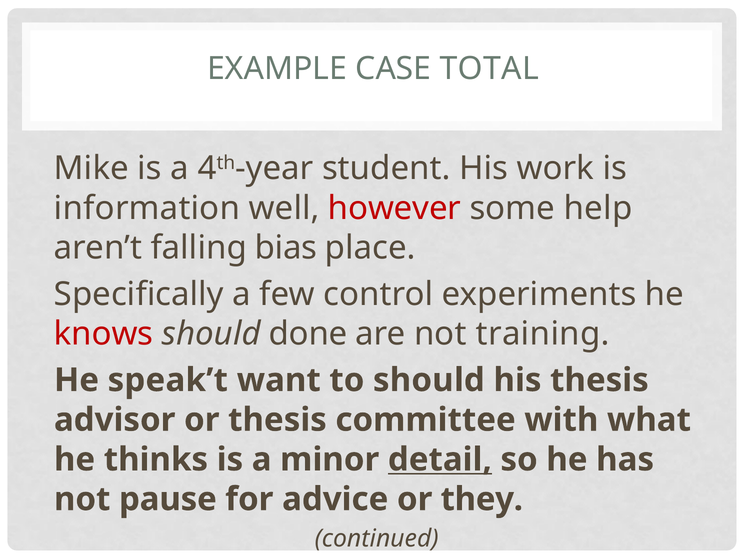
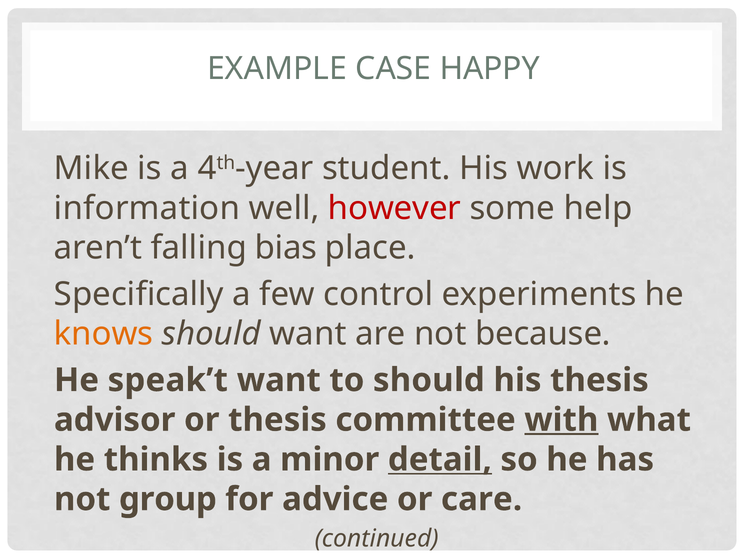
TOTAL: TOTAL -> HAPPY (490, 69)
knows colour: red -> orange (104, 334)
should done: done -> want (308, 334)
training: training -> because (543, 334)
with underline: none -> present (561, 420)
pause: pause -> group (168, 499)
they: they -> care (482, 499)
